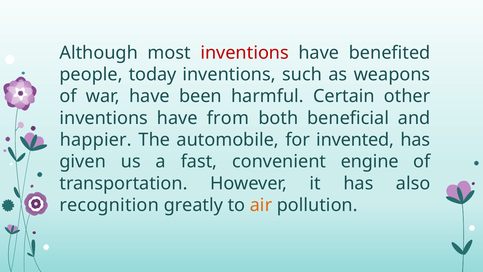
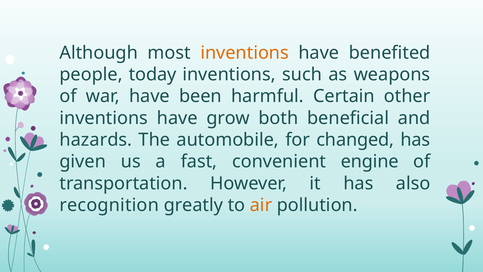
inventions colour: red -> orange (245, 53)
from: from -> grow (228, 118)
happier: happier -> hazards (96, 140)
invented: invented -> changed (355, 140)
